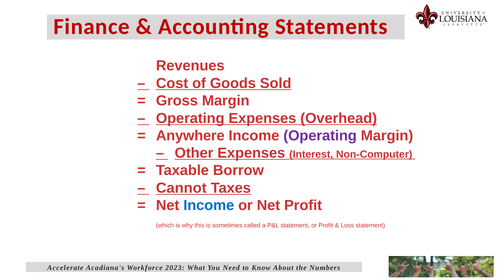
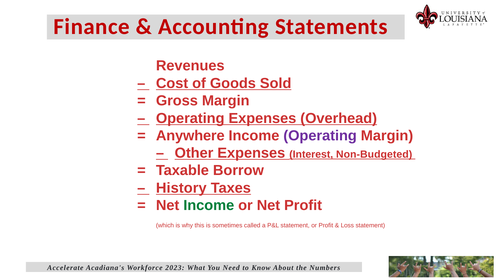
Non-Computer: Non-Computer -> Non-Budgeted (374, 155)
Cannot: Cannot -> History (181, 188)
Income colour: blue -> green (209, 206)
